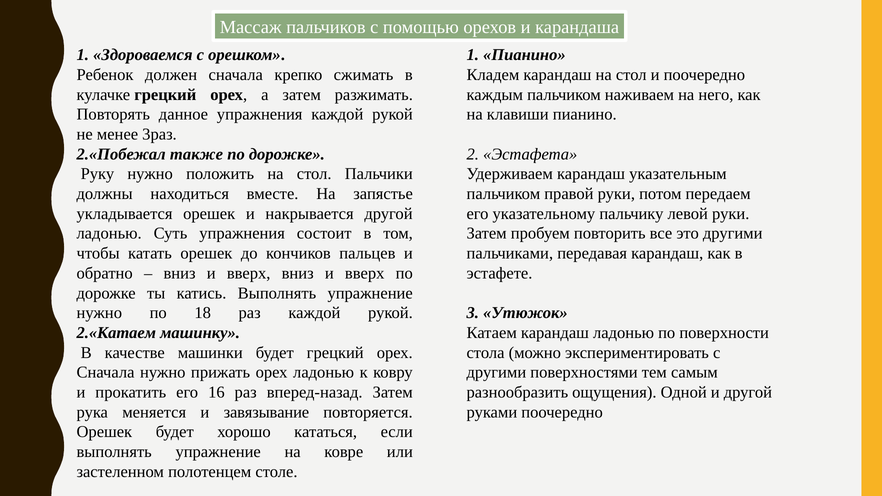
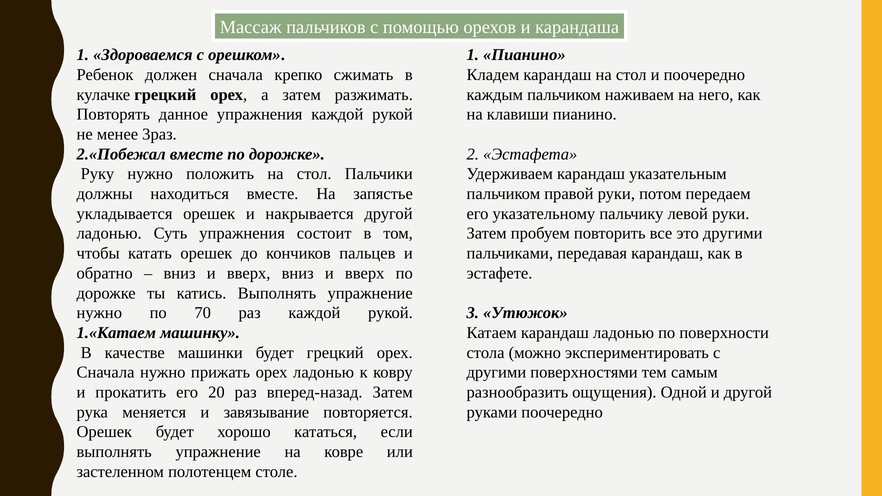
2.«Побежал также: также -> вместе (197, 154)
18: 18 -> 70 (203, 313)
2.«Катаем: 2.«Катаем -> 1.«Катаем (116, 333)
16: 16 -> 20 (216, 392)
